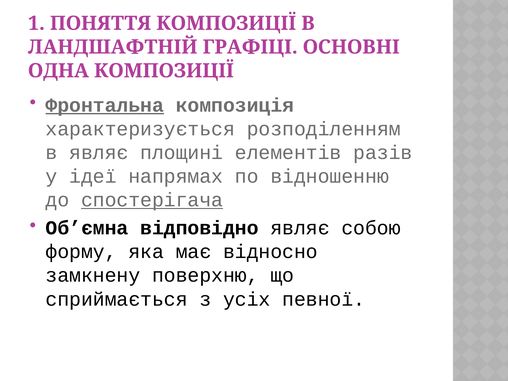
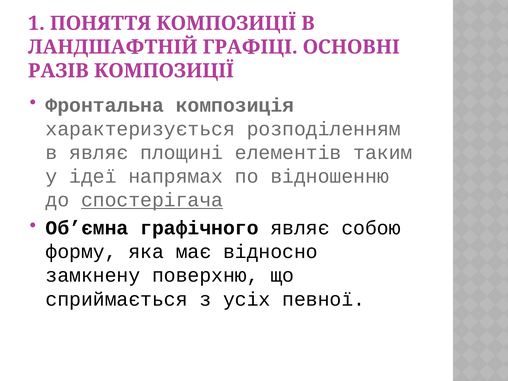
ОДНА: ОДНА -> РАЗІВ (58, 71)
Фронтальна underline: present -> none (105, 105)
разів: разів -> таким (383, 153)
відповідно: відповідно -> графічного (199, 228)
